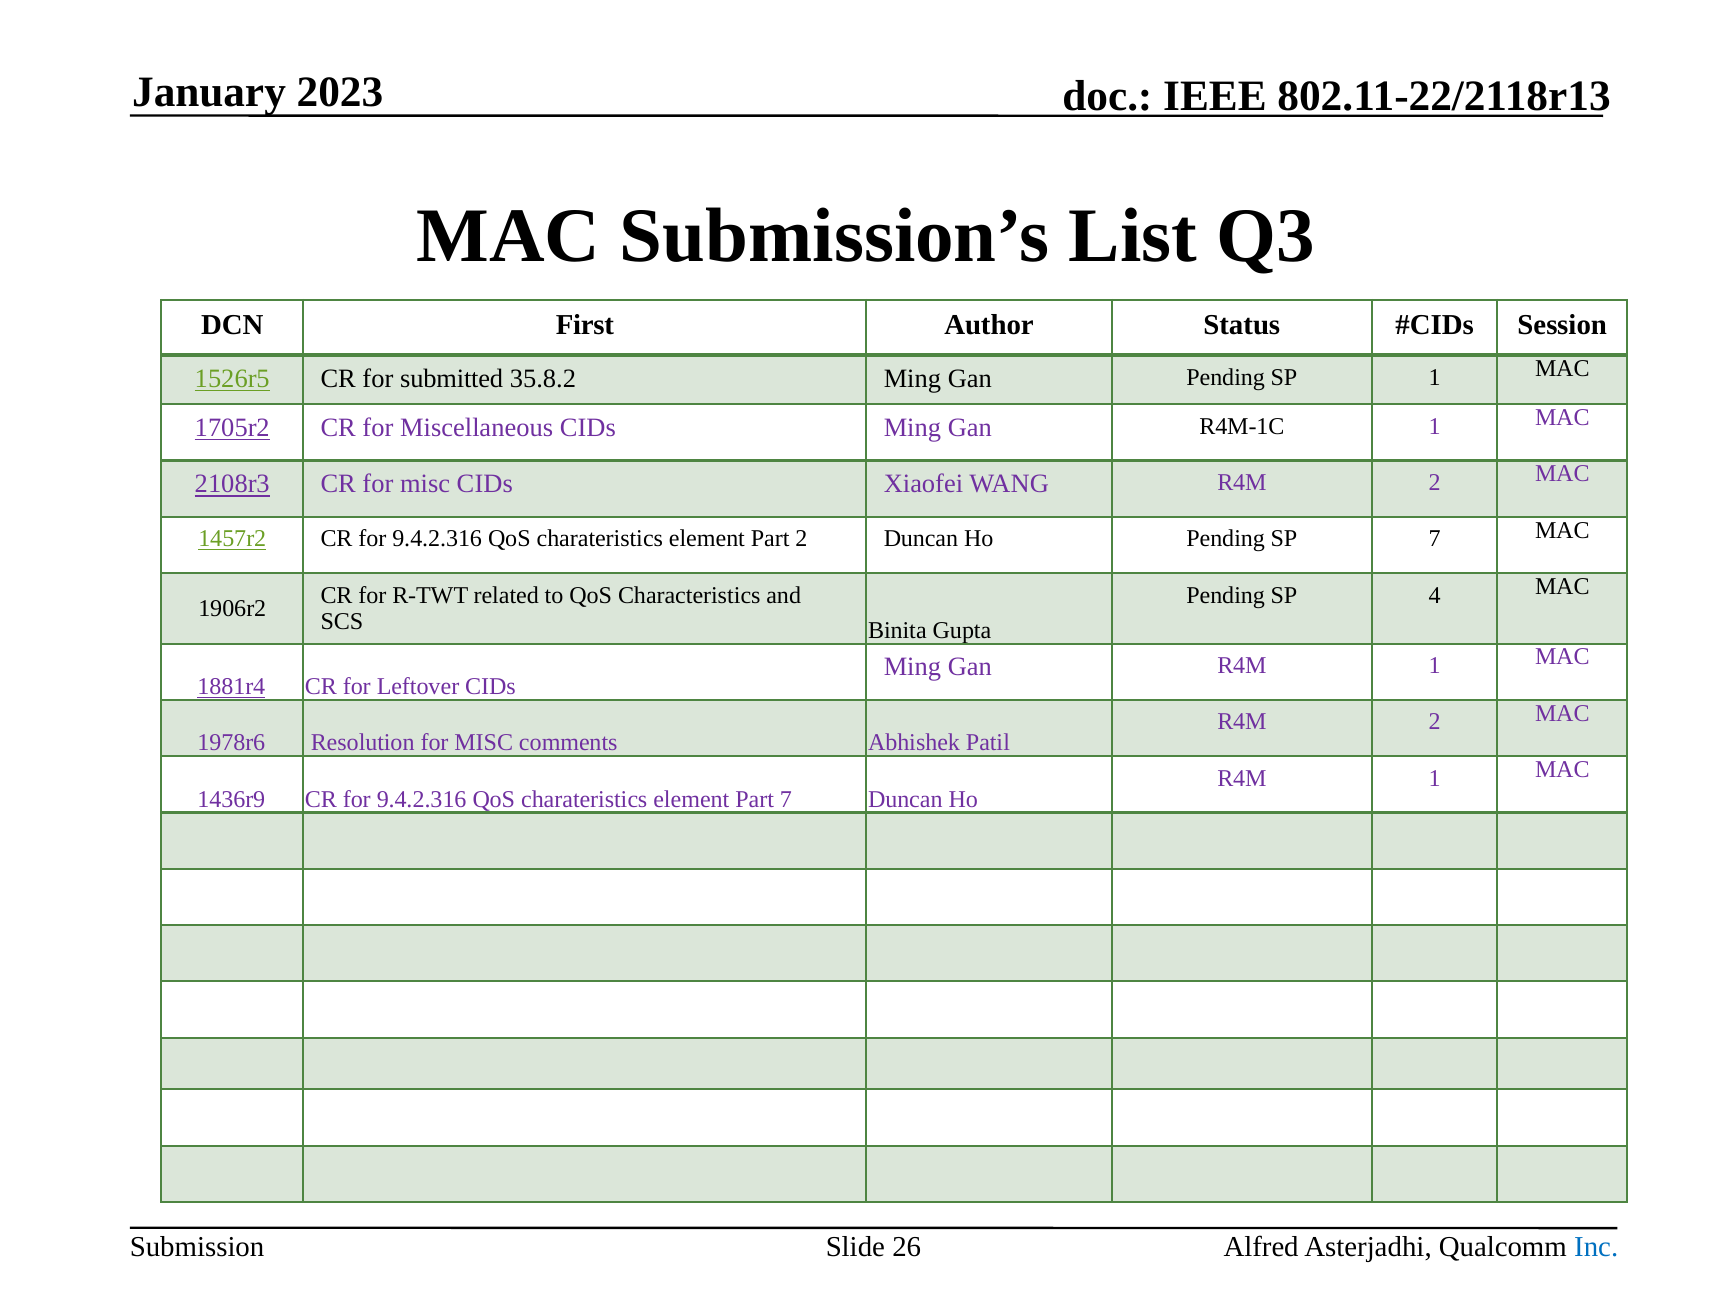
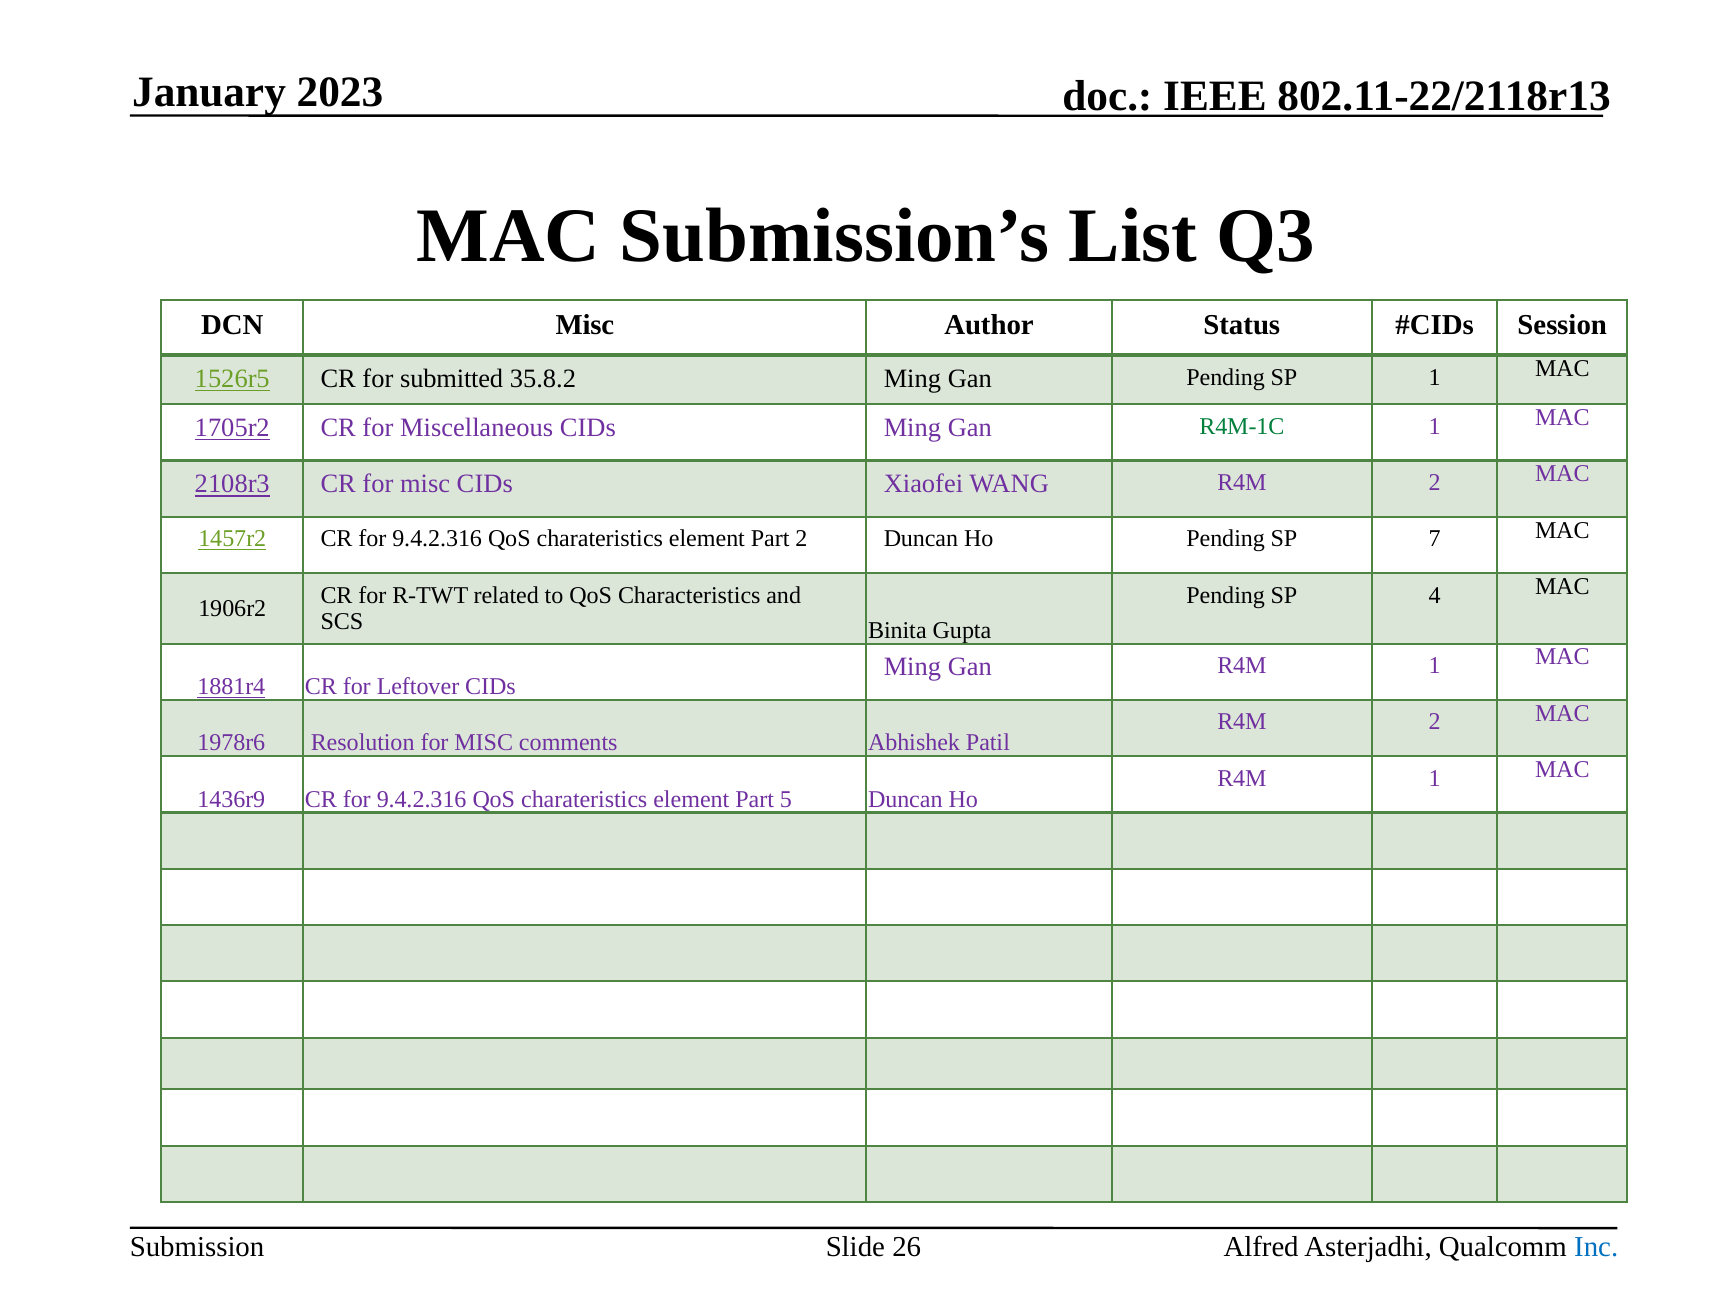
DCN First: First -> Misc (585, 325)
R4M-1C colour: black -> green (1242, 426)
Part 7: 7 -> 5 (786, 799)
